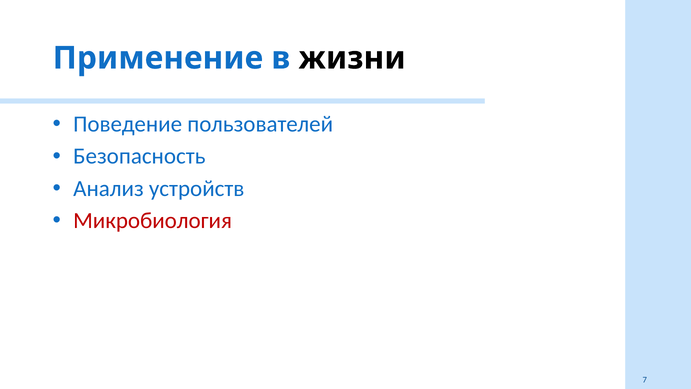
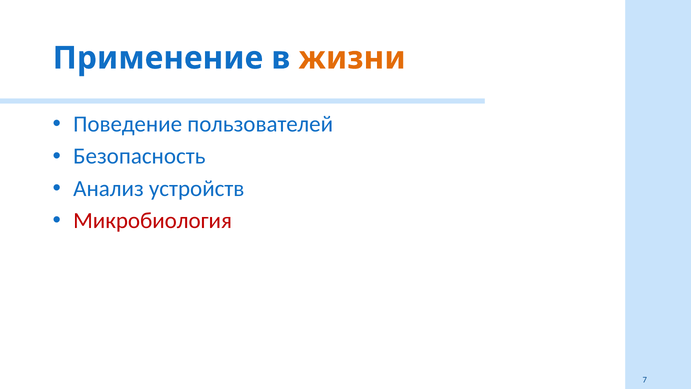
жизни colour: black -> orange (352, 58)
